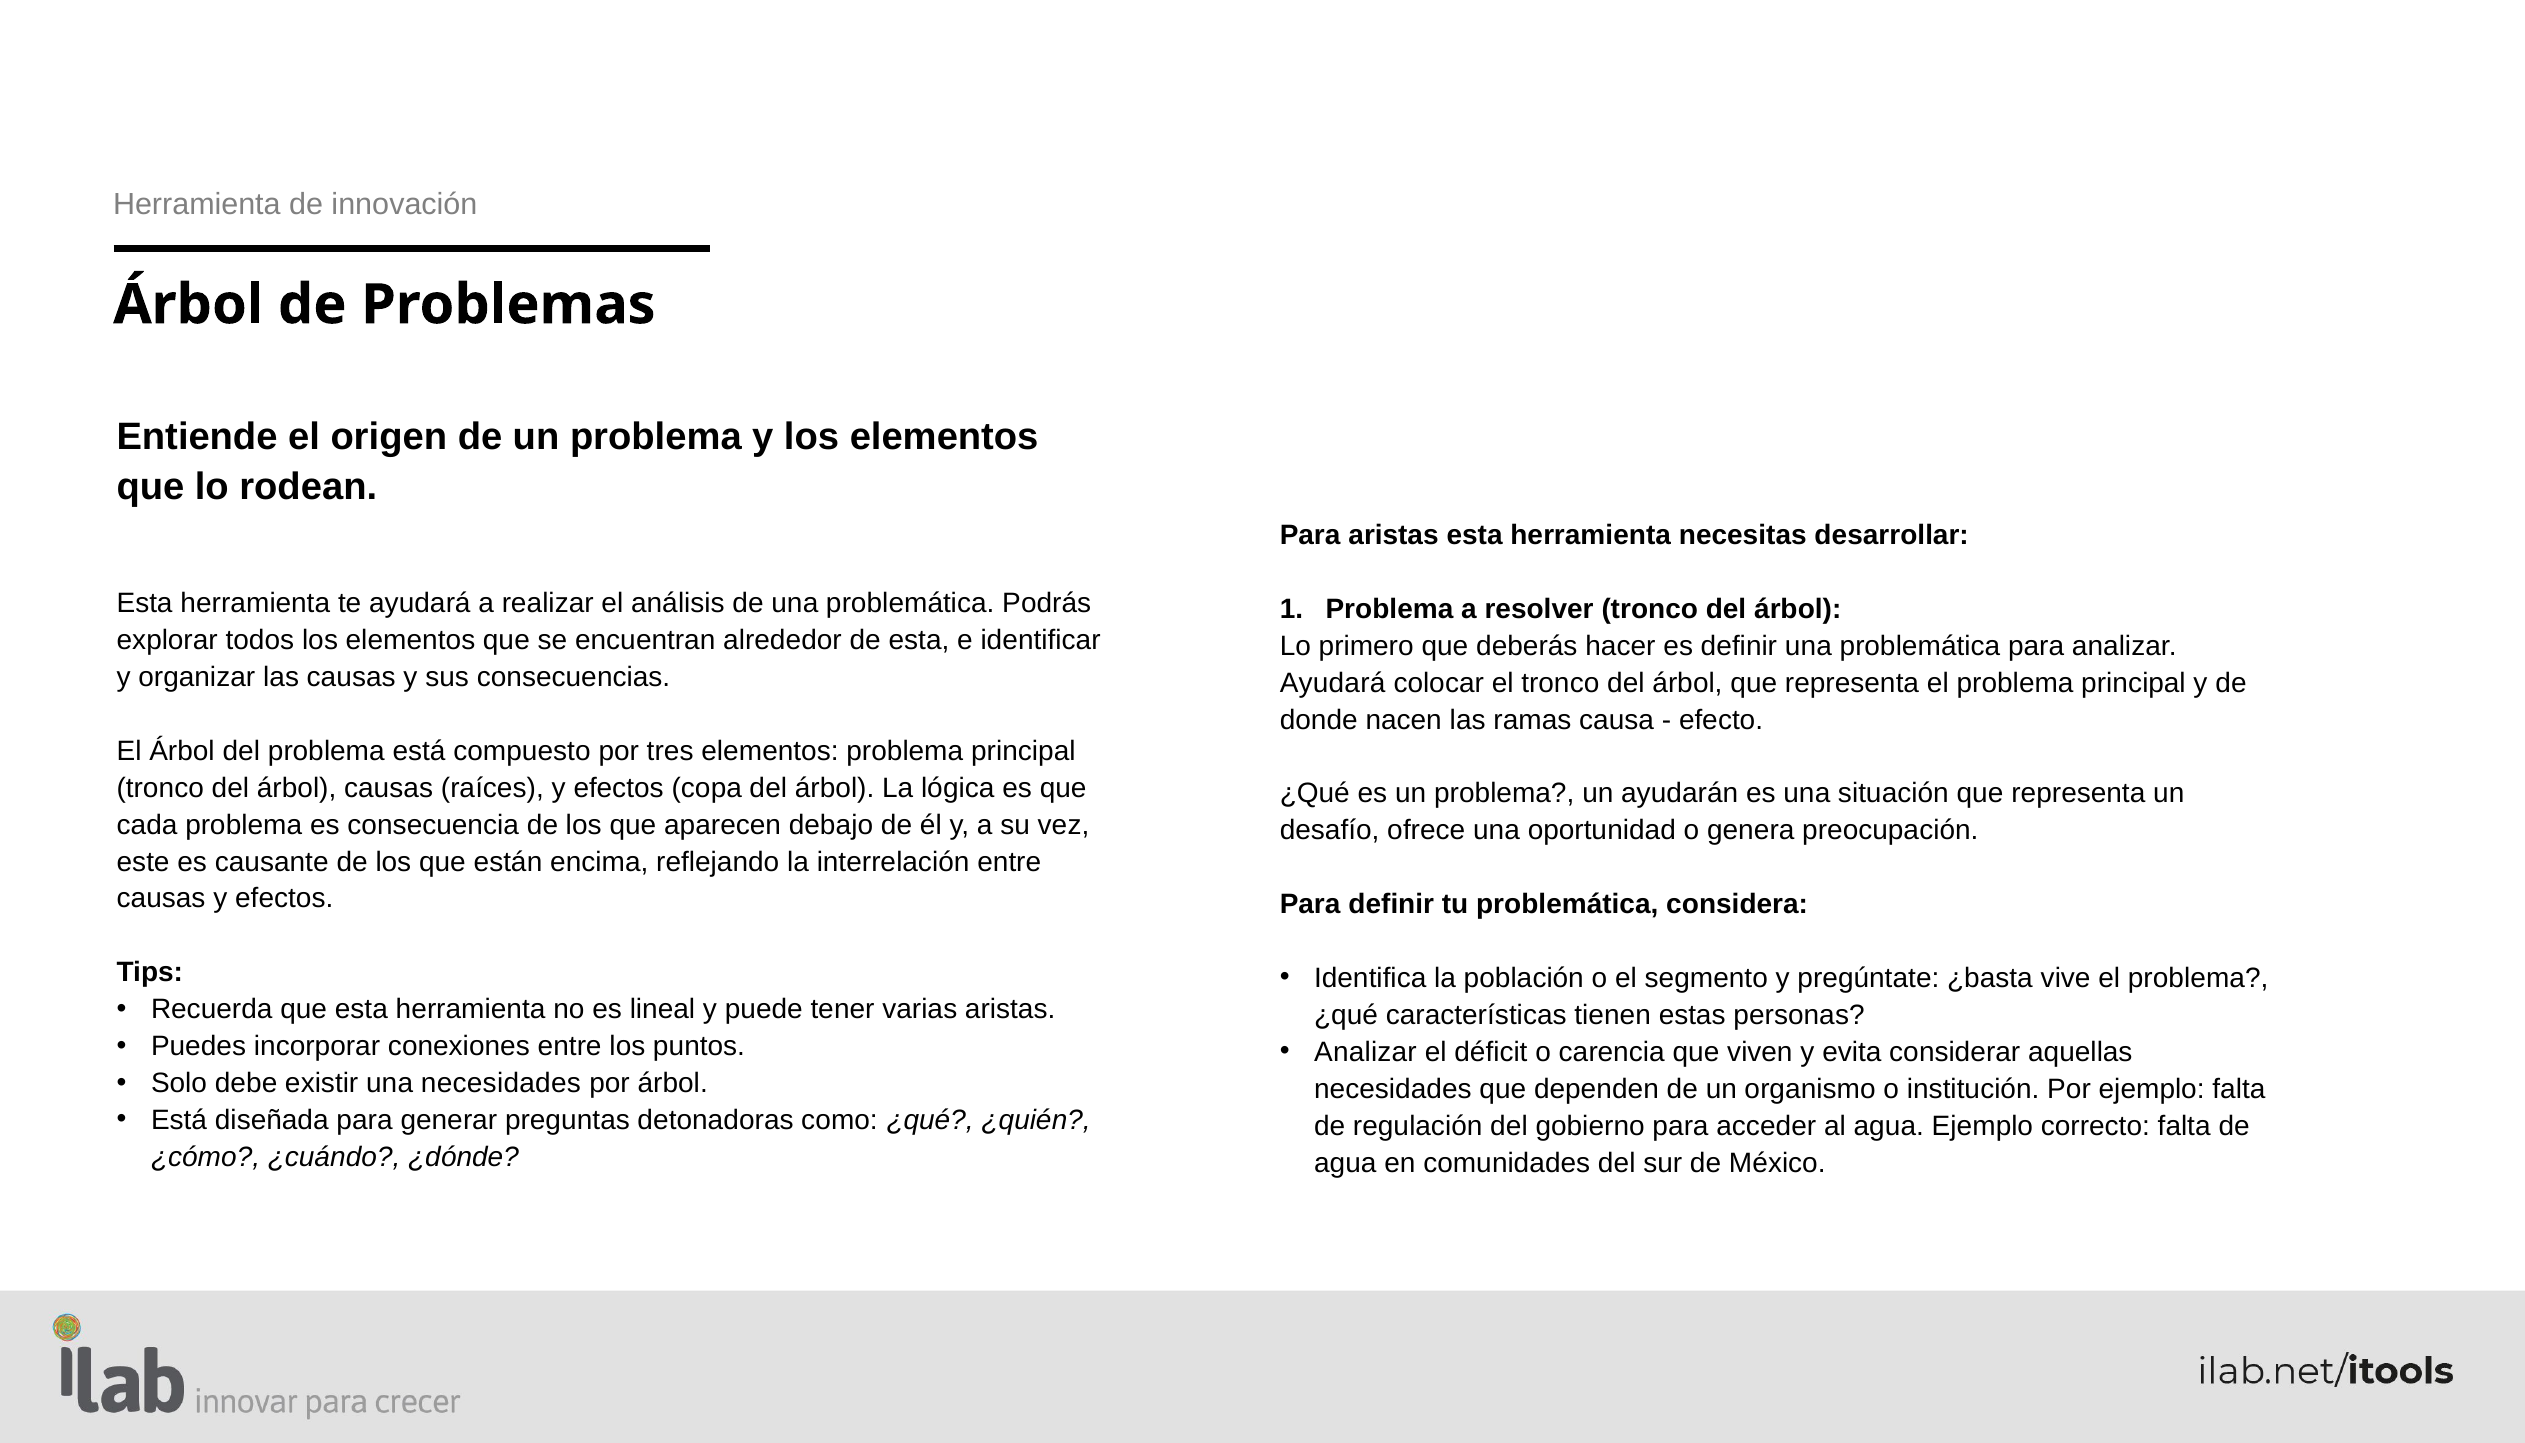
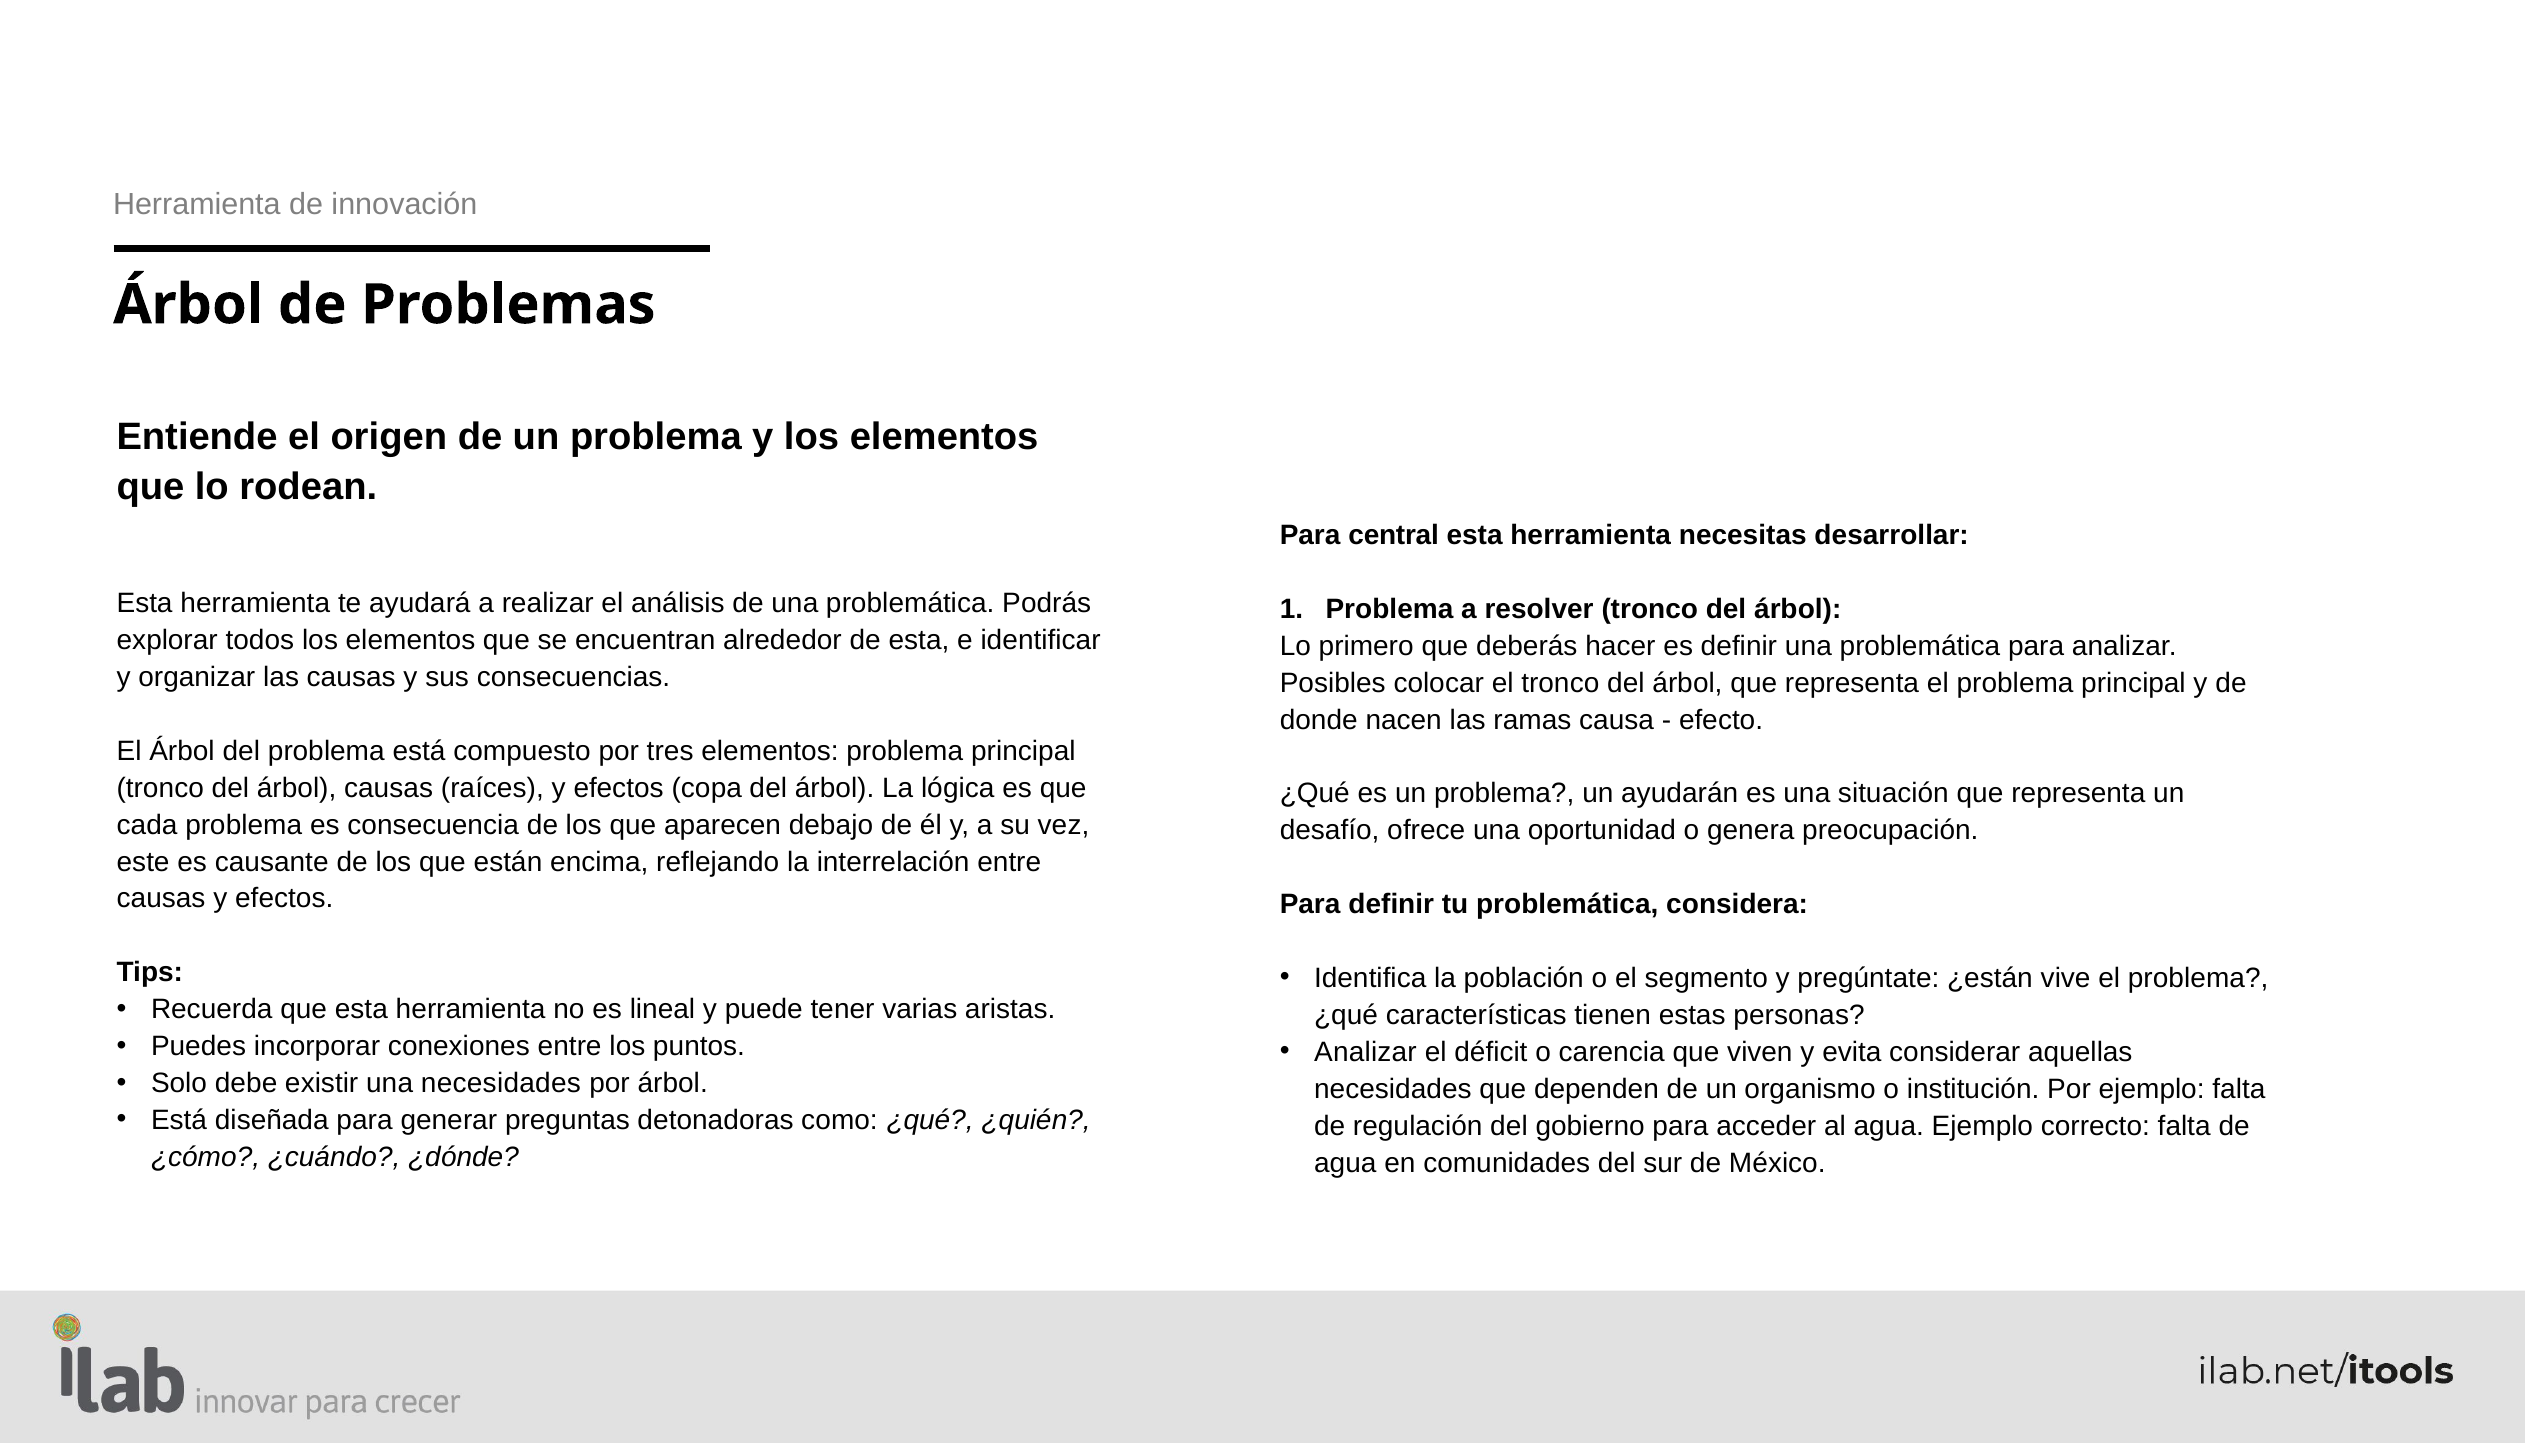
Para aristas: aristas -> central (1394, 535)
Ayudará: Ayudará -> Posibles (1333, 683)
¿basta: ¿basta -> ¿están (1990, 979)
